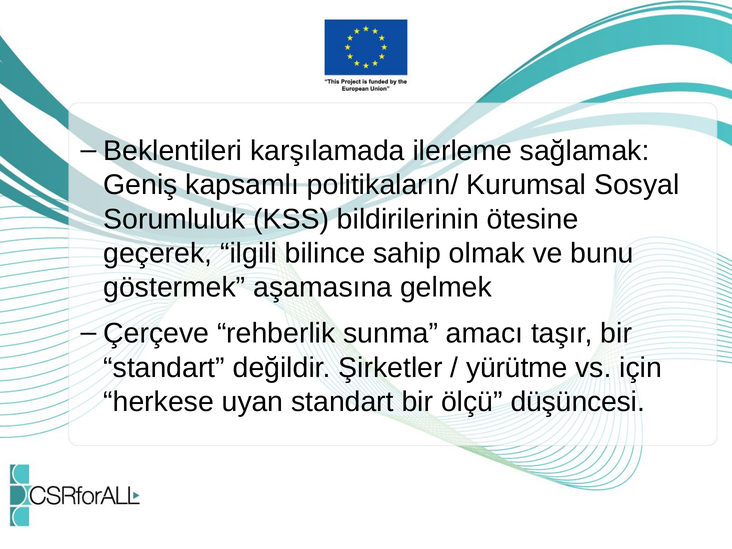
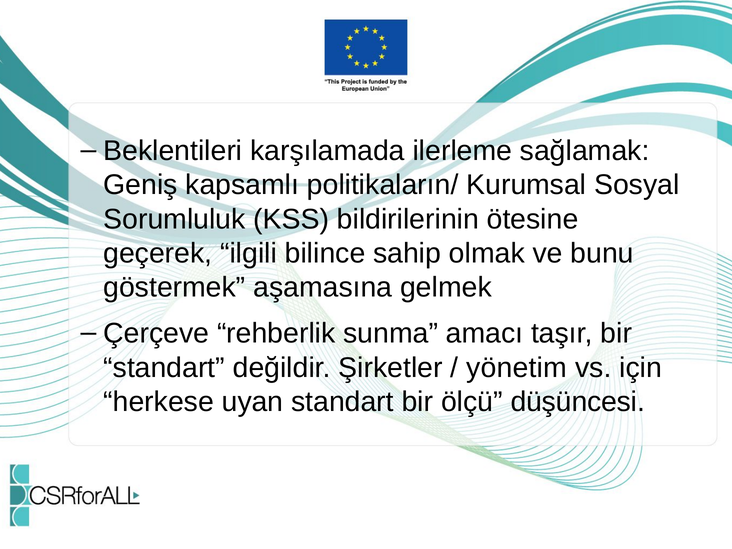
yürütme: yürütme -> yönetim (517, 368)
